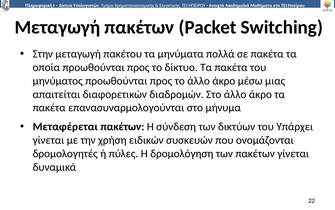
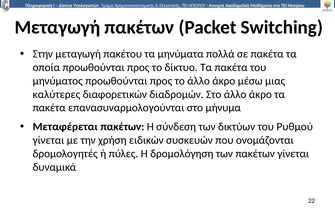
απαιτείται: απαιτείται -> καλύτερες (56, 94)
Υπάρχει: Υπάρχει -> Ρυθμού (295, 126)
